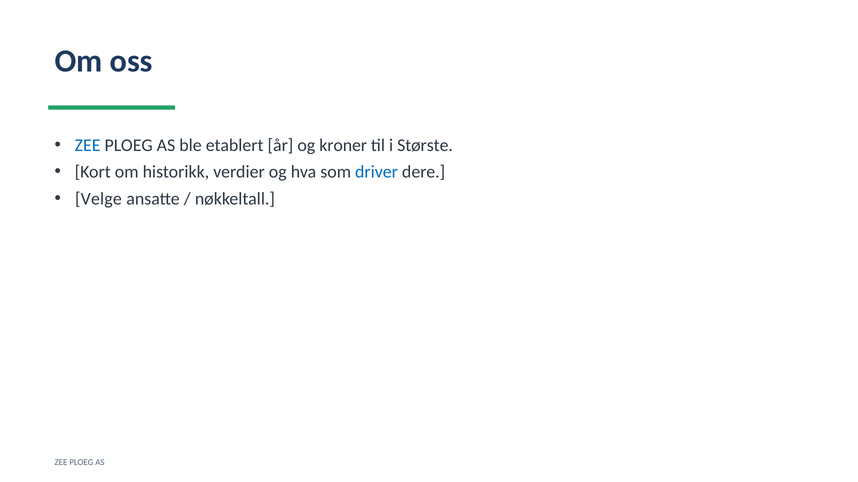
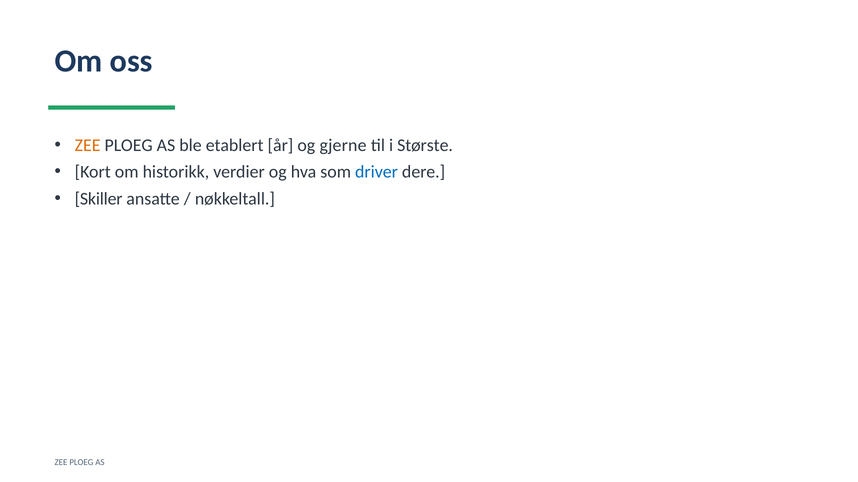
ZEE colour: blue -> orange (88, 145)
kroner: kroner -> gjerne (343, 145)
Velge: Velge -> Skiller (99, 199)
